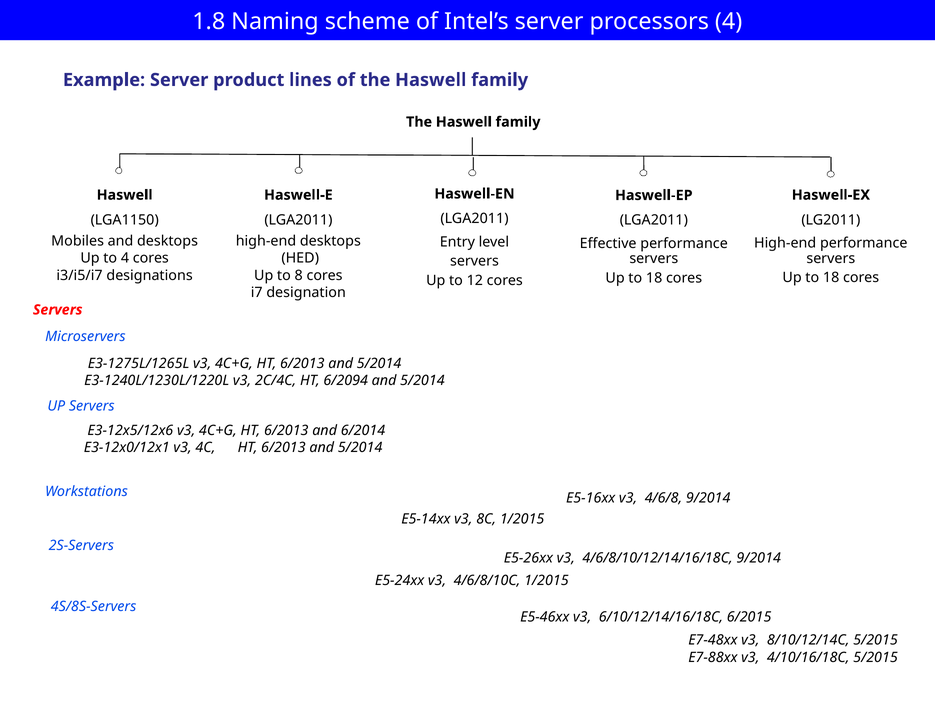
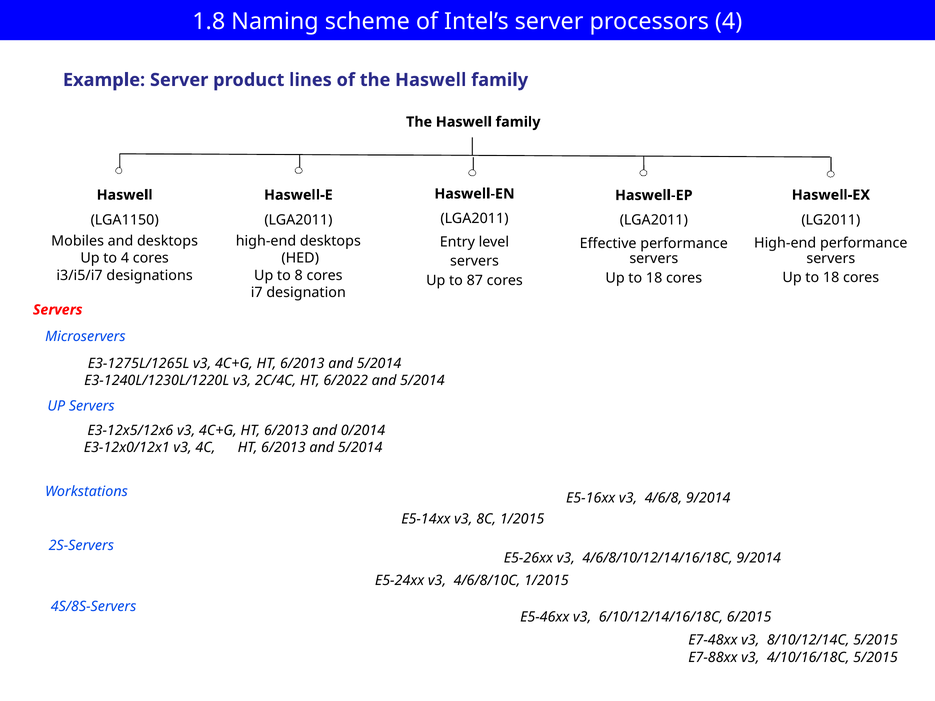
12: 12 -> 87 (475, 281)
6/2094: 6/2094 -> 6/2022 (346, 381)
6/2014: 6/2014 -> 0/2014 (363, 431)
